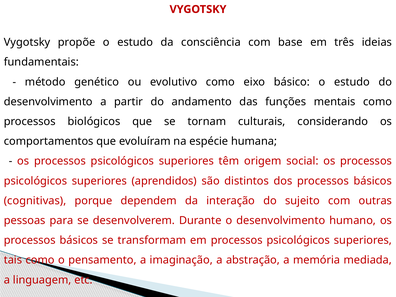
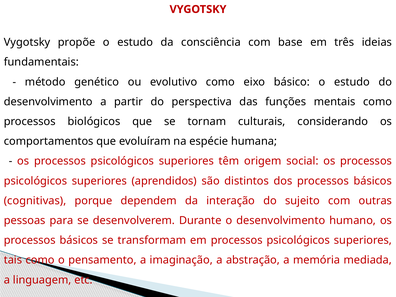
andamento: andamento -> perspectiva (202, 102)
